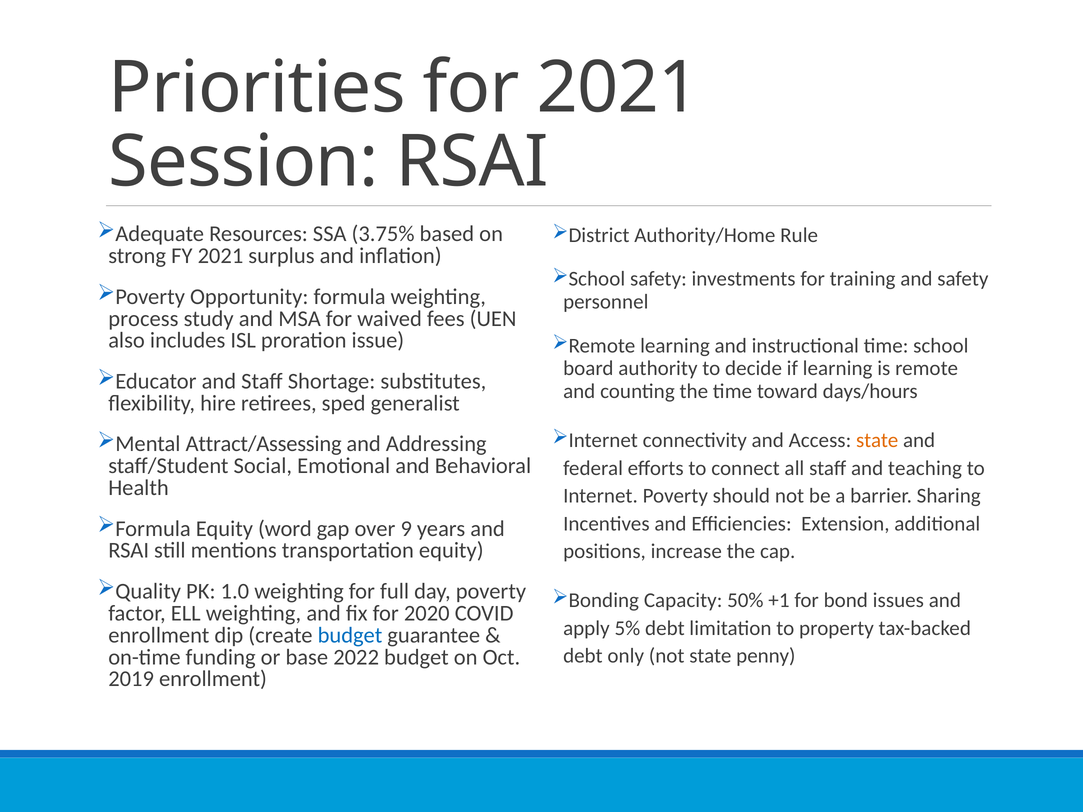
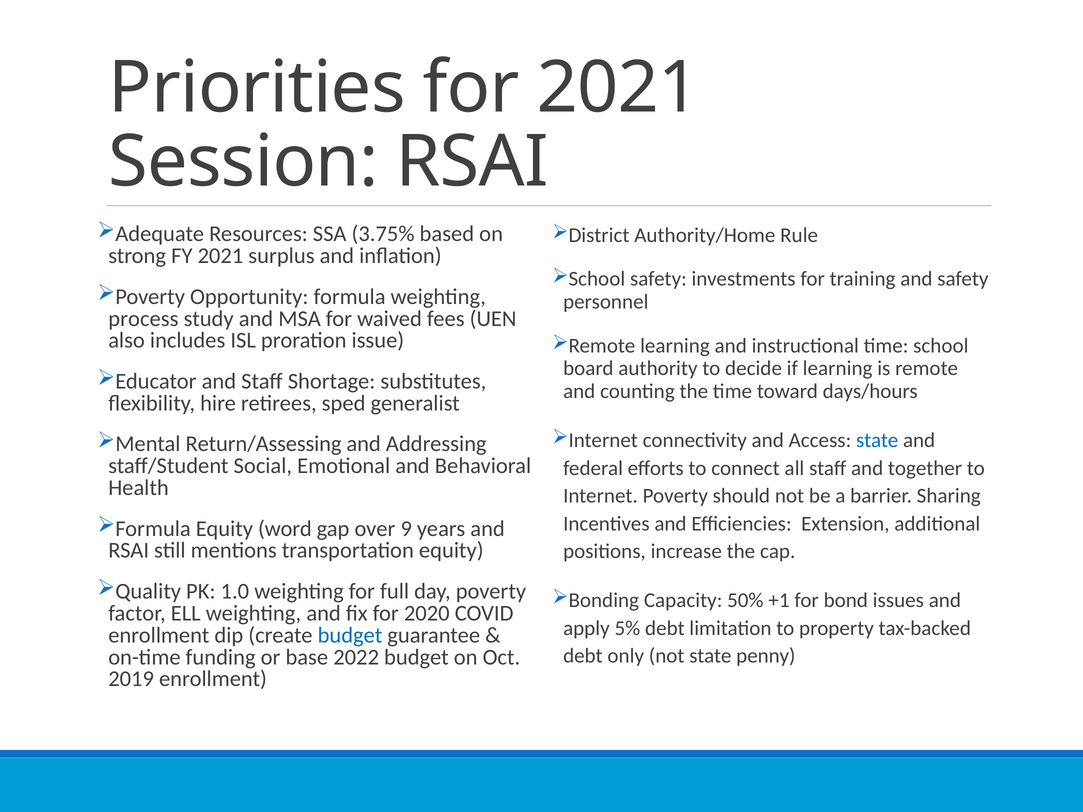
state colour: orange -> blue (877, 440)
Attract/Assessing: Attract/Assessing -> Return/Assessing (264, 444)
teaching: teaching -> together (925, 468)
